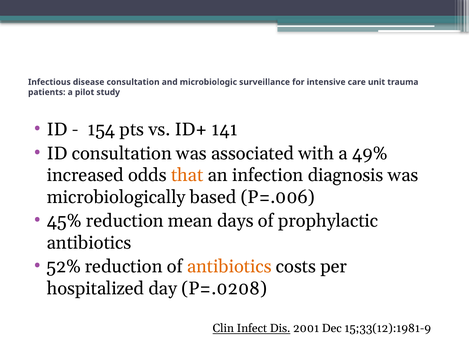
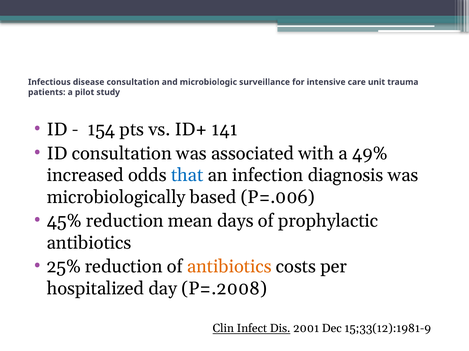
that colour: orange -> blue (187, 176)
52%: 52% -> 25% (64, 267)
P=.0208: P=.0208 -> P=.2008 (224, 289)
